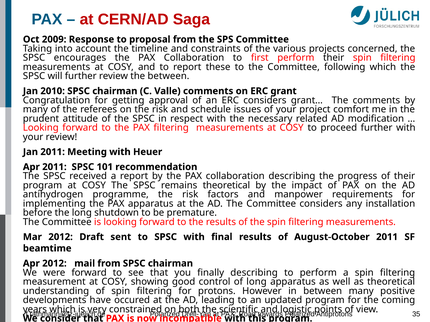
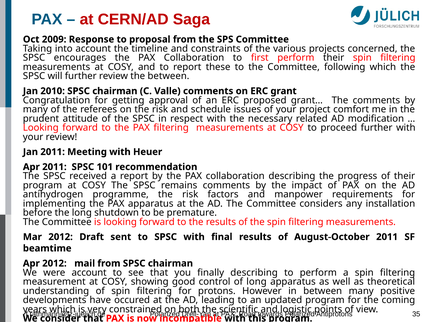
ERC considers: considers -> proposed (265, 100)
remains theoretical: theoretical -> comments (226, 186)
were forward: forward -> account (89, 273)
